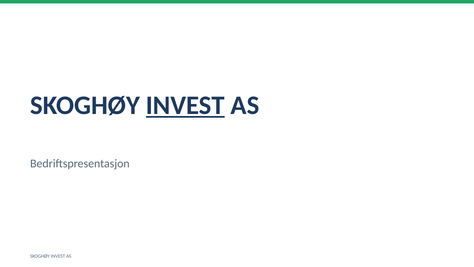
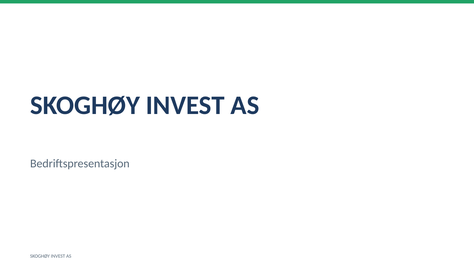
INVEST underline: present -> none (185, 105)
